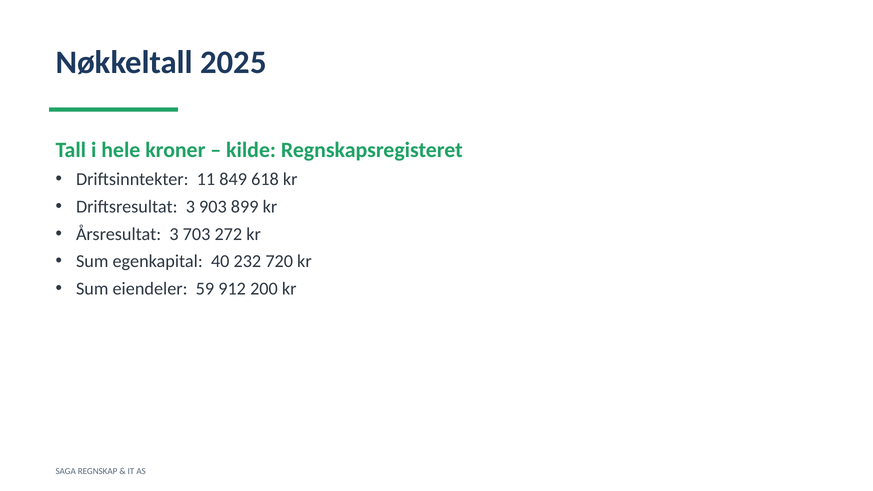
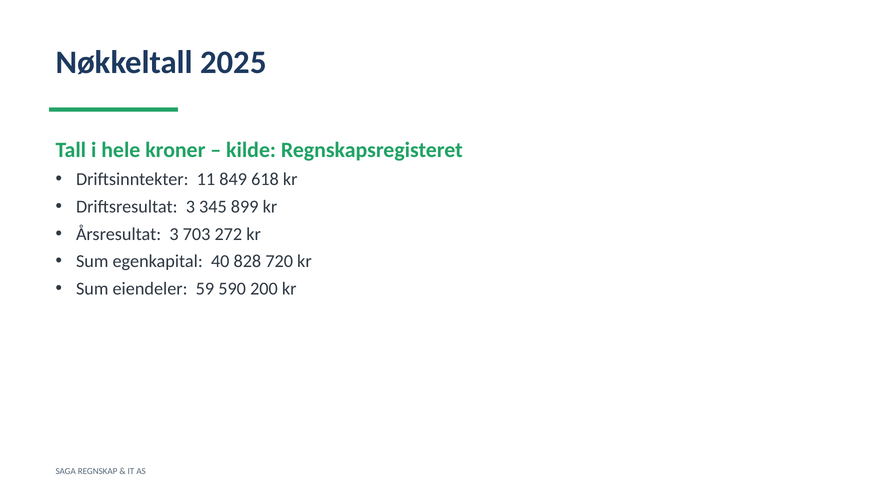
903: 903 -> 345 (213, 207)
232: 232 -> 828 (247, 261)
912: 912 -> 590 (232, 289)
